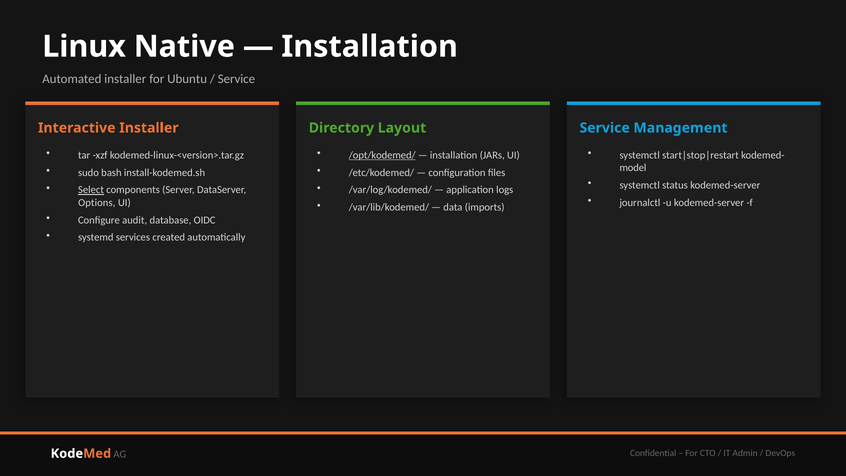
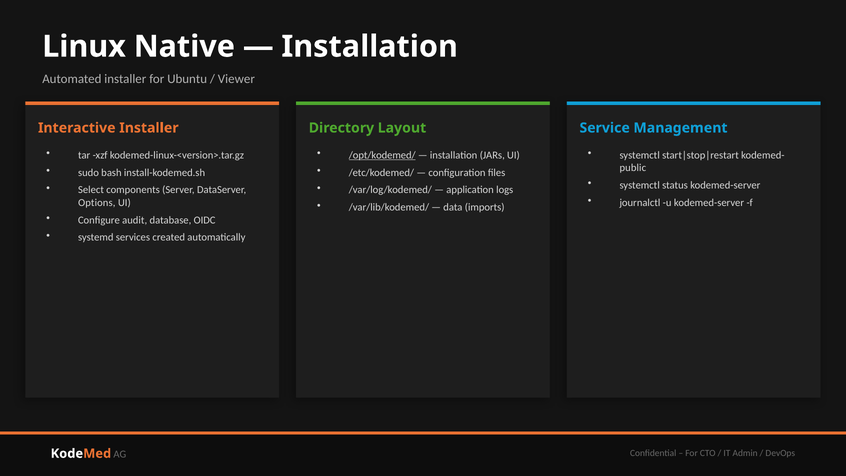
Service: Service -> Viewer (236, 79)
model: model -> public (633, 168)
Select underline: present -> none (91, 190)
